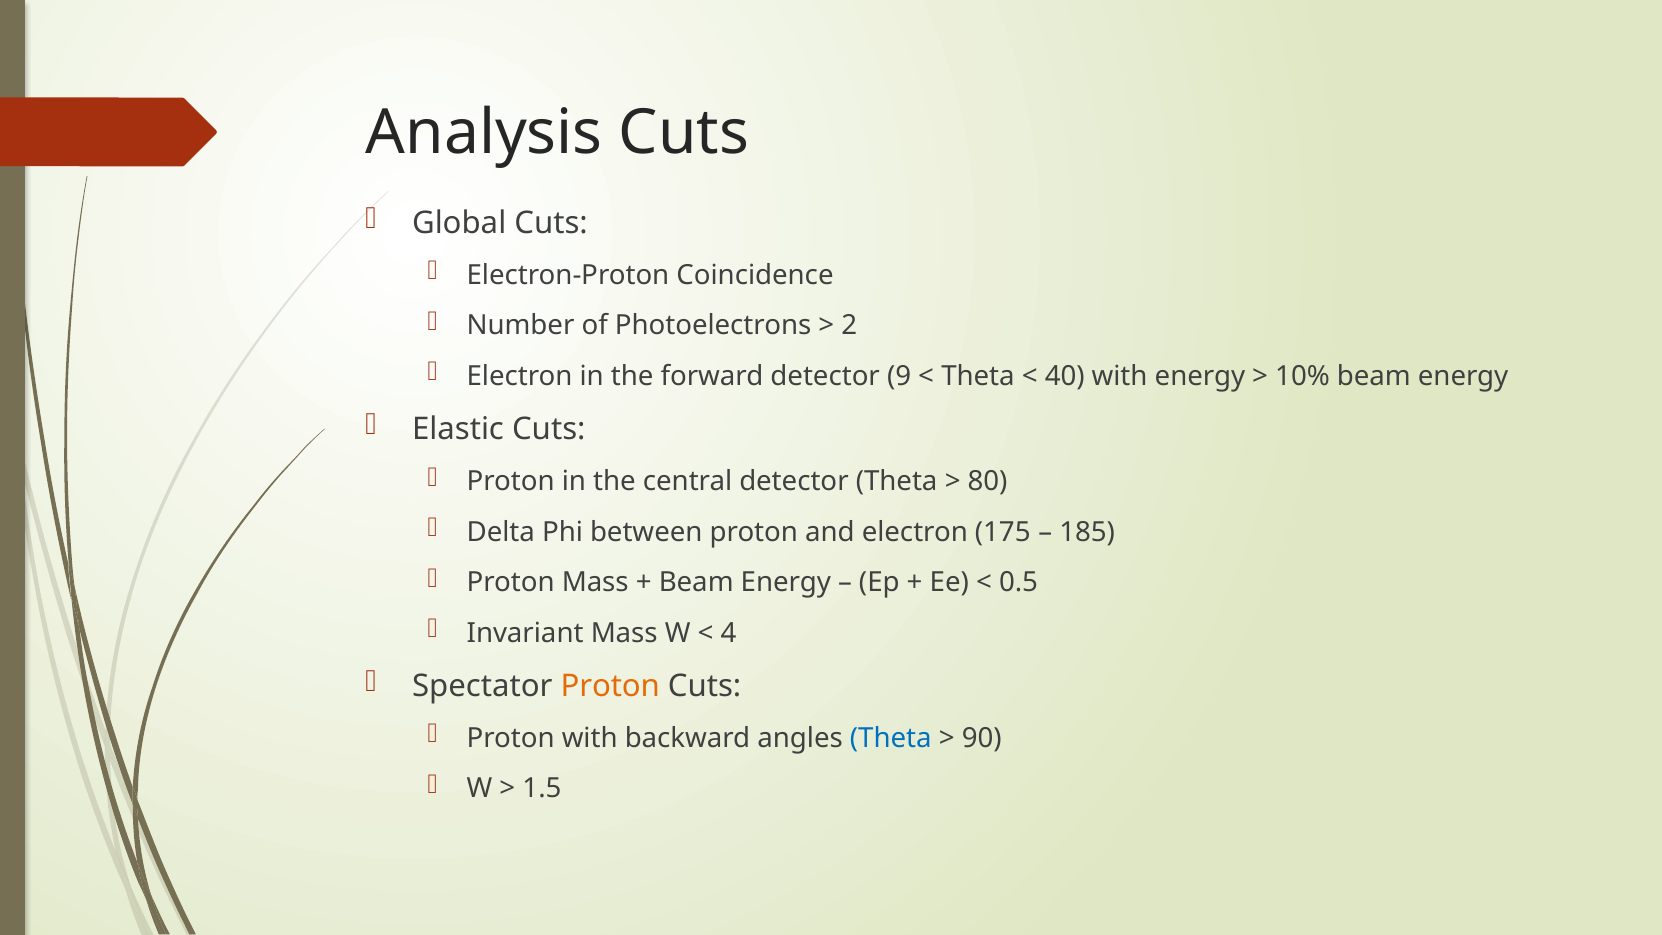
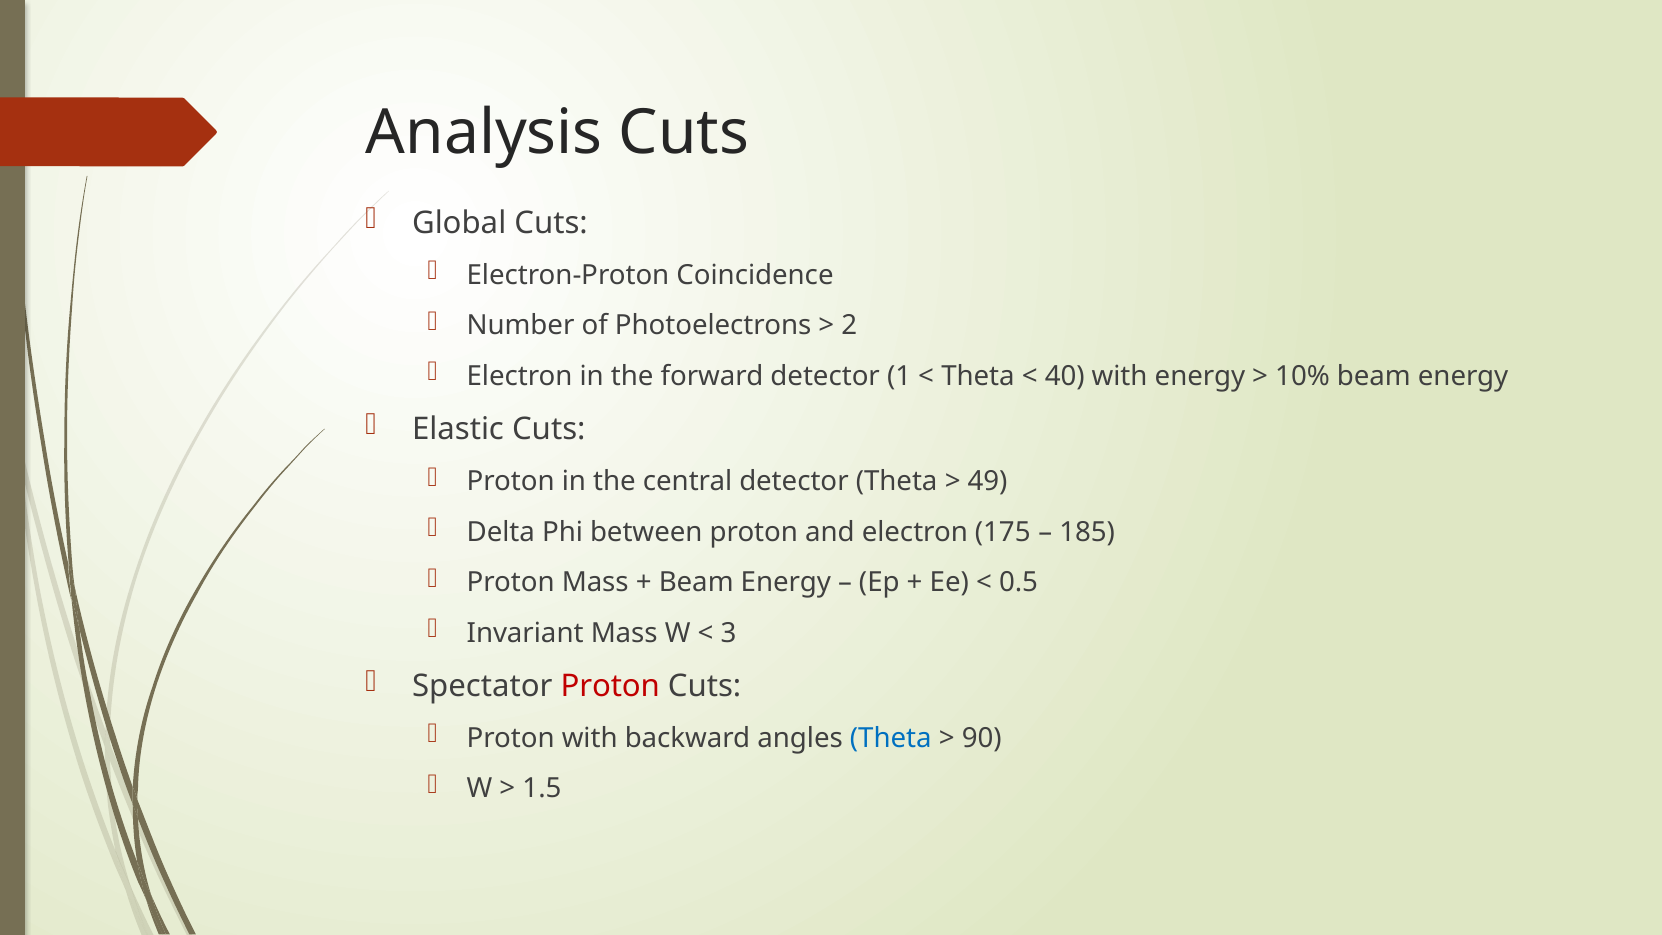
9: 9 -> 1 (899, 376)
80: 80 -> 49 (988, 481)
4: 4 -> 3 (729, 633)
Proton colour: orange -> red (610, 686)
